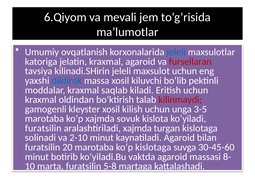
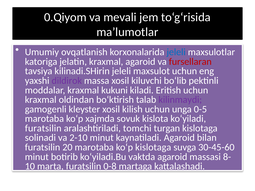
6.Qiyom: 6.Qiyom -> 0.Qiyom (65, 17)
dildirok colour: blue -> purple (67, 81)
saqlab: saqlab -> kukuni (115, 90)
kilinmaydi colour: red -> purple (180, 100)
3-5: 3-5 -> 0-5 (200, 109)
aralashtiriladi xajmda: xajmda -> tomchi (137, 128)
5-8: 5-8 -> 0-8 (110, 166)
